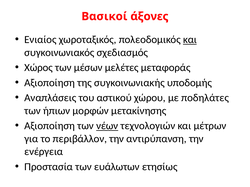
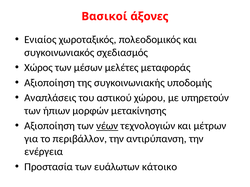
και underline: present -> none (190, 40)
ποδηλάτες: ποδηλάτες -> υπηρετούν (205, 98)
ετησίως: ετησίως -> κάτοικο (160, 167)
